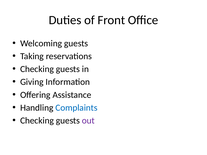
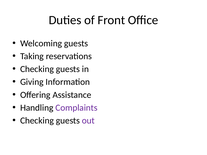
Complaints colour: blue -> purple (76, 108)
